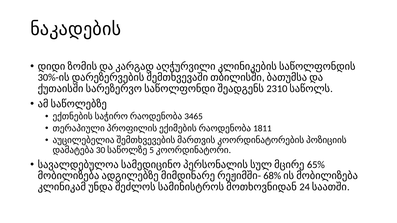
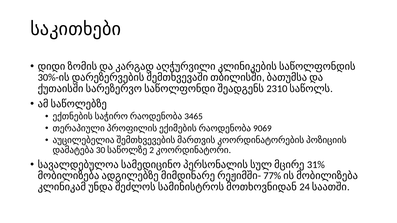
ნაკადების: ნაკადების -> საკითხები (76, 29)
1811: 1811 -> 9069 (262, 129)
5: 5 -> 2 (152, 150)
65%: 65% -> 31% (316, 165)
68%: 68% -> 77% (272, 176)
